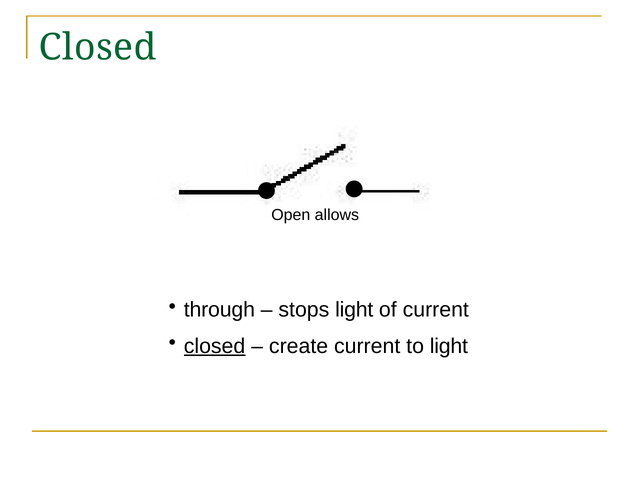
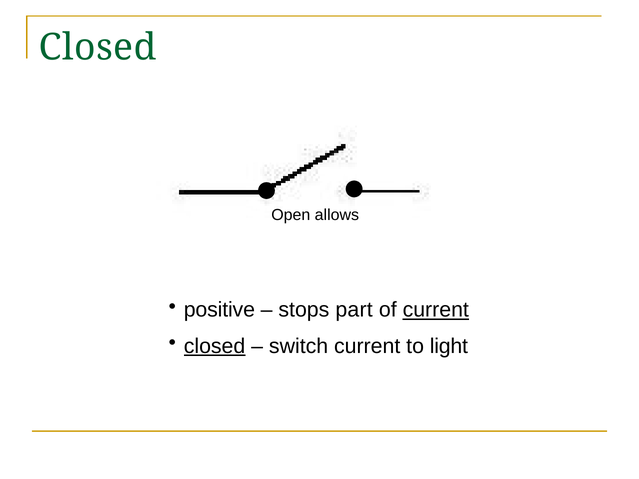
through: through -> positive (219, 310)
stops light: light -> part (354, 310)
current underline: none -> present (436, 310)
create: create -> switch (299, 346)
